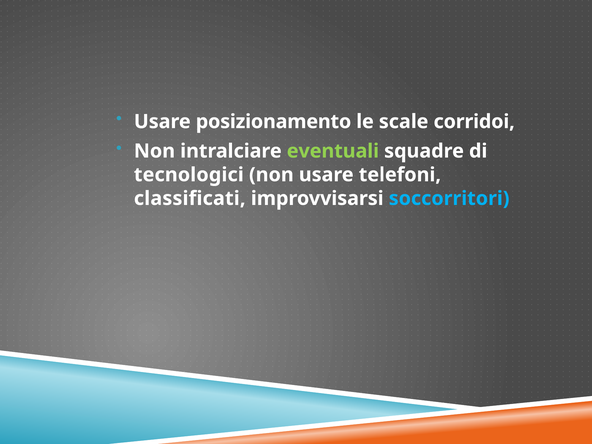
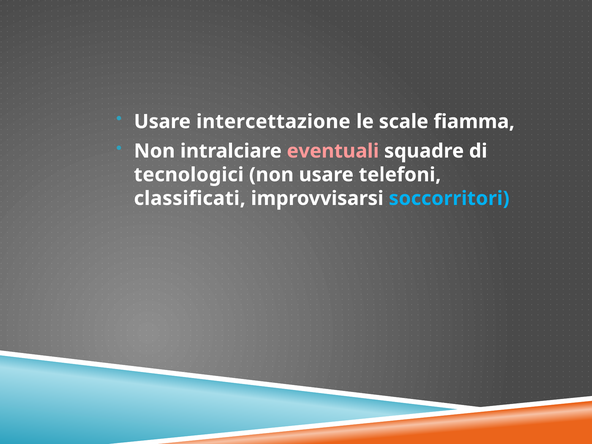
posizionamento: posizionamento -> intercettazione (273, 122)
corridoi: corridoi -> fiamma (474, 122)
eventuali colour: light green -> pink (333, 151)
